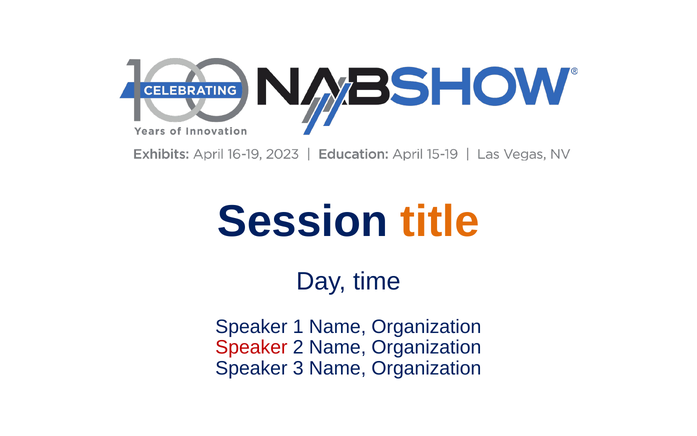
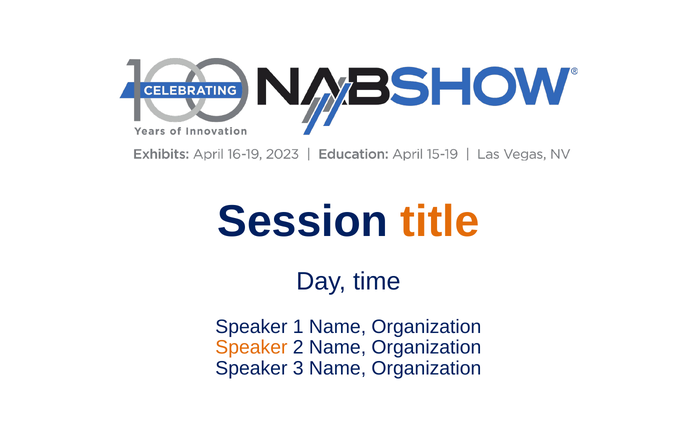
Speaker colour: red -> orange (251, 347)
